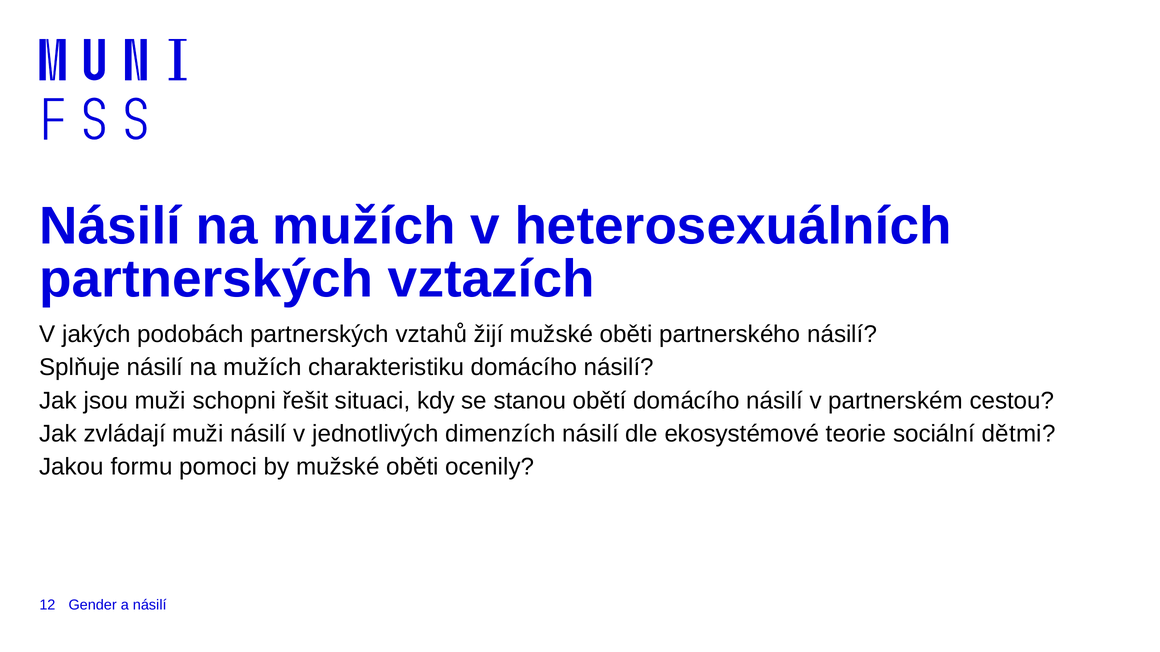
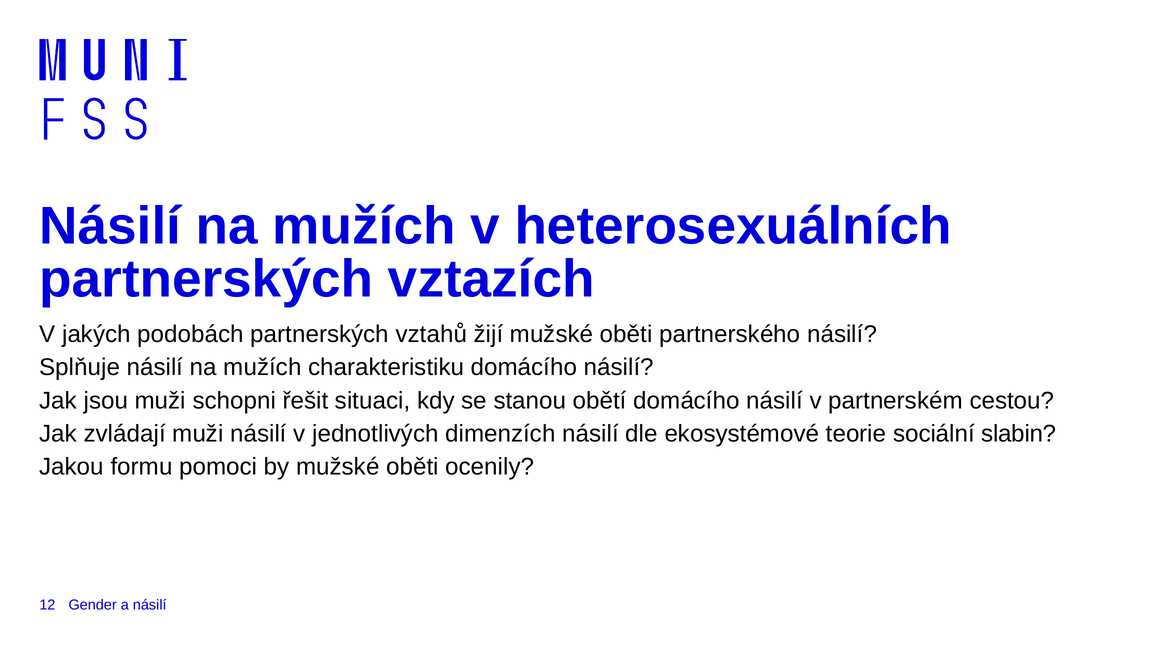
dětmi: dětmi -> slabin (1019, 434)
